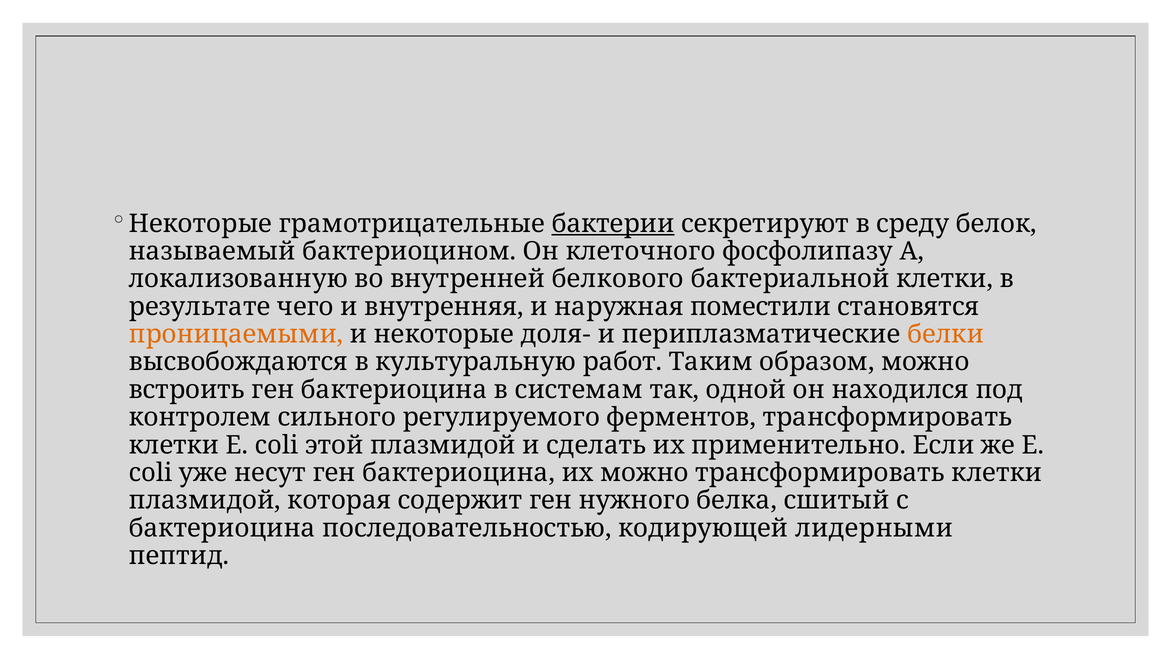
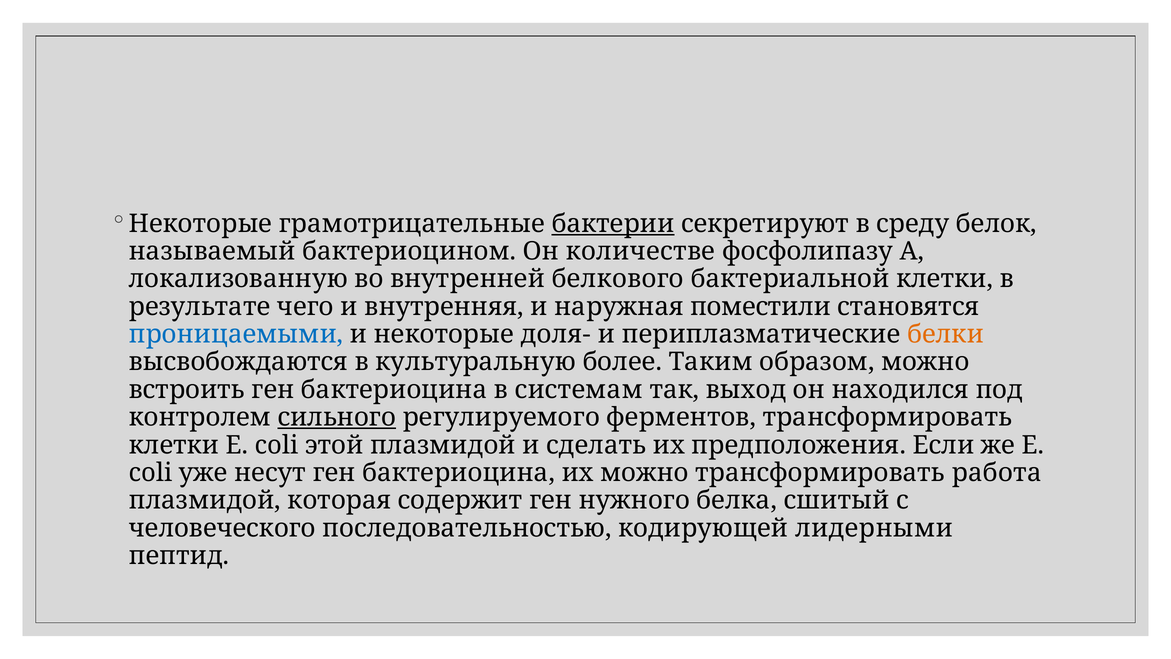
клеточного: клеточного -> количестве (641, 251)
проницаемыми colour: orange -> blue (236, 334)
работ: работ -> более (622, 362)
одной: одной -> выход (746, 390)
сильного underline: none -> present (337, 417)
применительно: применительно -> предположения (799, 445)
можно трансформировать клетки: клетки -> работа (997, 473)
бактериоцина: бактериоцина -> человеческого (222, 528)
